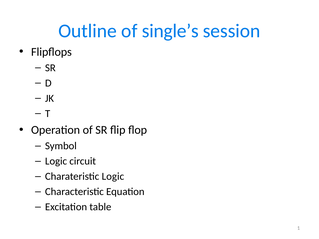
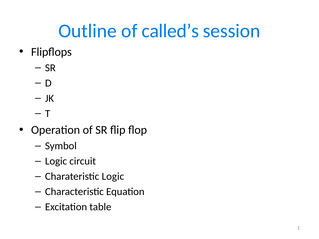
single’s: single’s -> called’s (170, 31)
